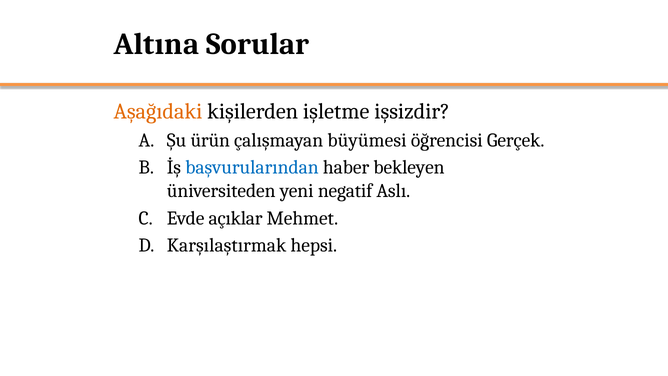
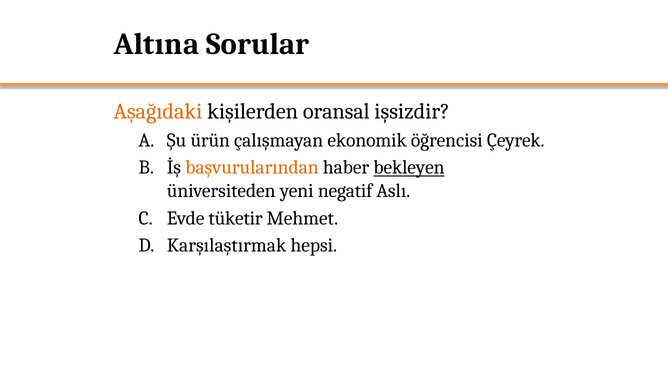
işletme: işletme -> oransal (336, 111)
büyümesi: büyümesi -> ekonomik (367, 140)
Gerçek: Gerçek -> Çeyrek (516, 140)
başvurularından colour: blue -> orange (252, 167)
bekleyen underline: none -> present (409, 167)
açıklar: açıklar -> tüketir (236, 218)
